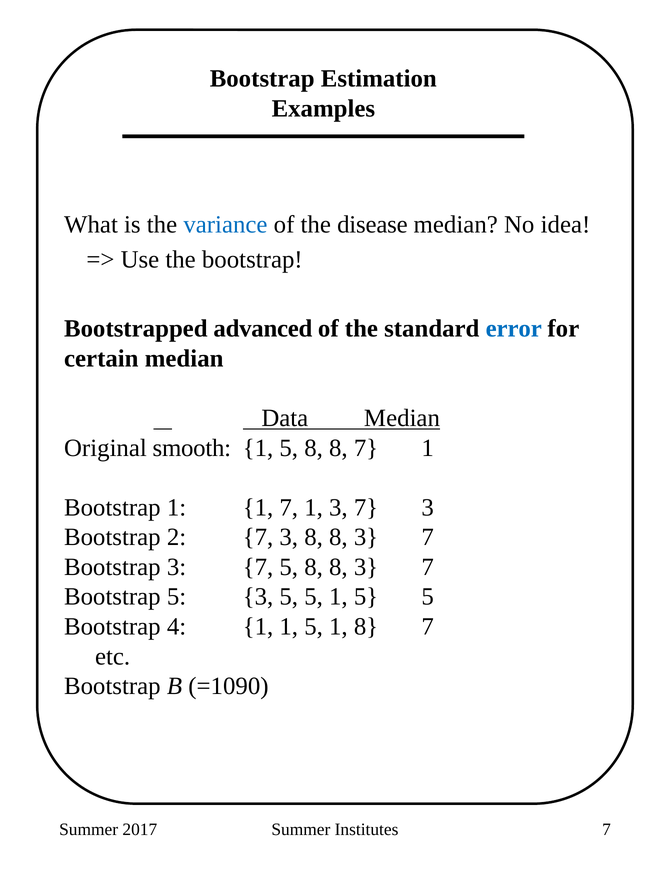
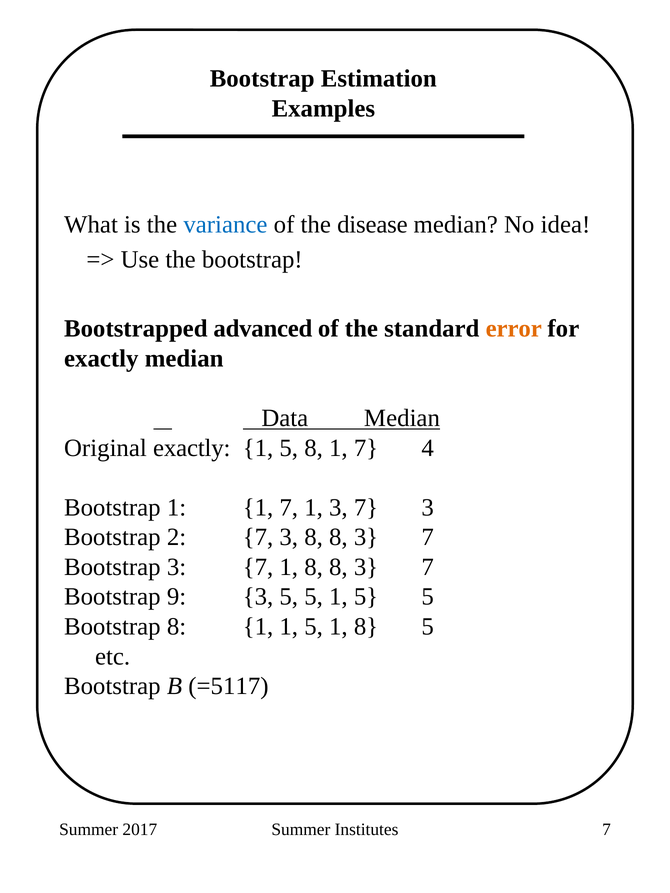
error colour: blue -> orange (514, 329)
certain: certain -> exactly (101, 359)
Original smooth: smooth -> exactly (192, 448)
1 5 8 8: 8 -> 1 (338, 448)
1: 1 -> 4 (428, 448)
3 7 5: 5 -> 1 (289, 567)
Bootstrap 5: 5 -> 9 (177, 597)
Bootstrap 4: 4 -> 8 (177, 627)
1 8 7: 7 -> 5 (428, 627)
=1090: =1090 -> =5117 (228, 686)
